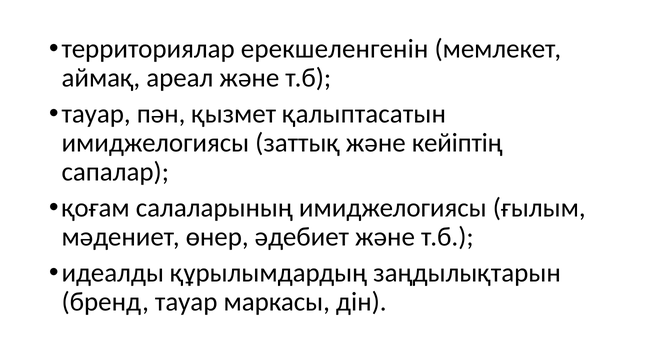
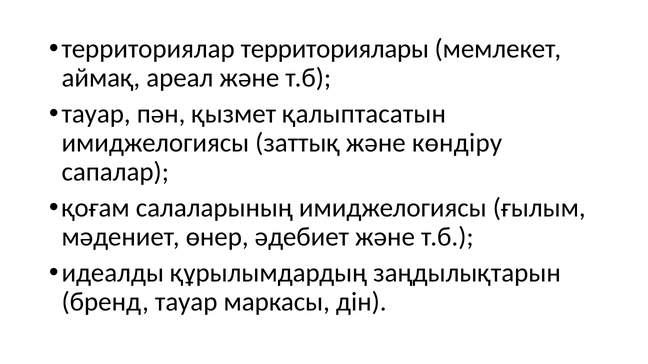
ерекшеленгенін: ерекшеленгенін -> территориялары (335, 49)
кейіптің: кейіптің -> көндіру (457, 143)
